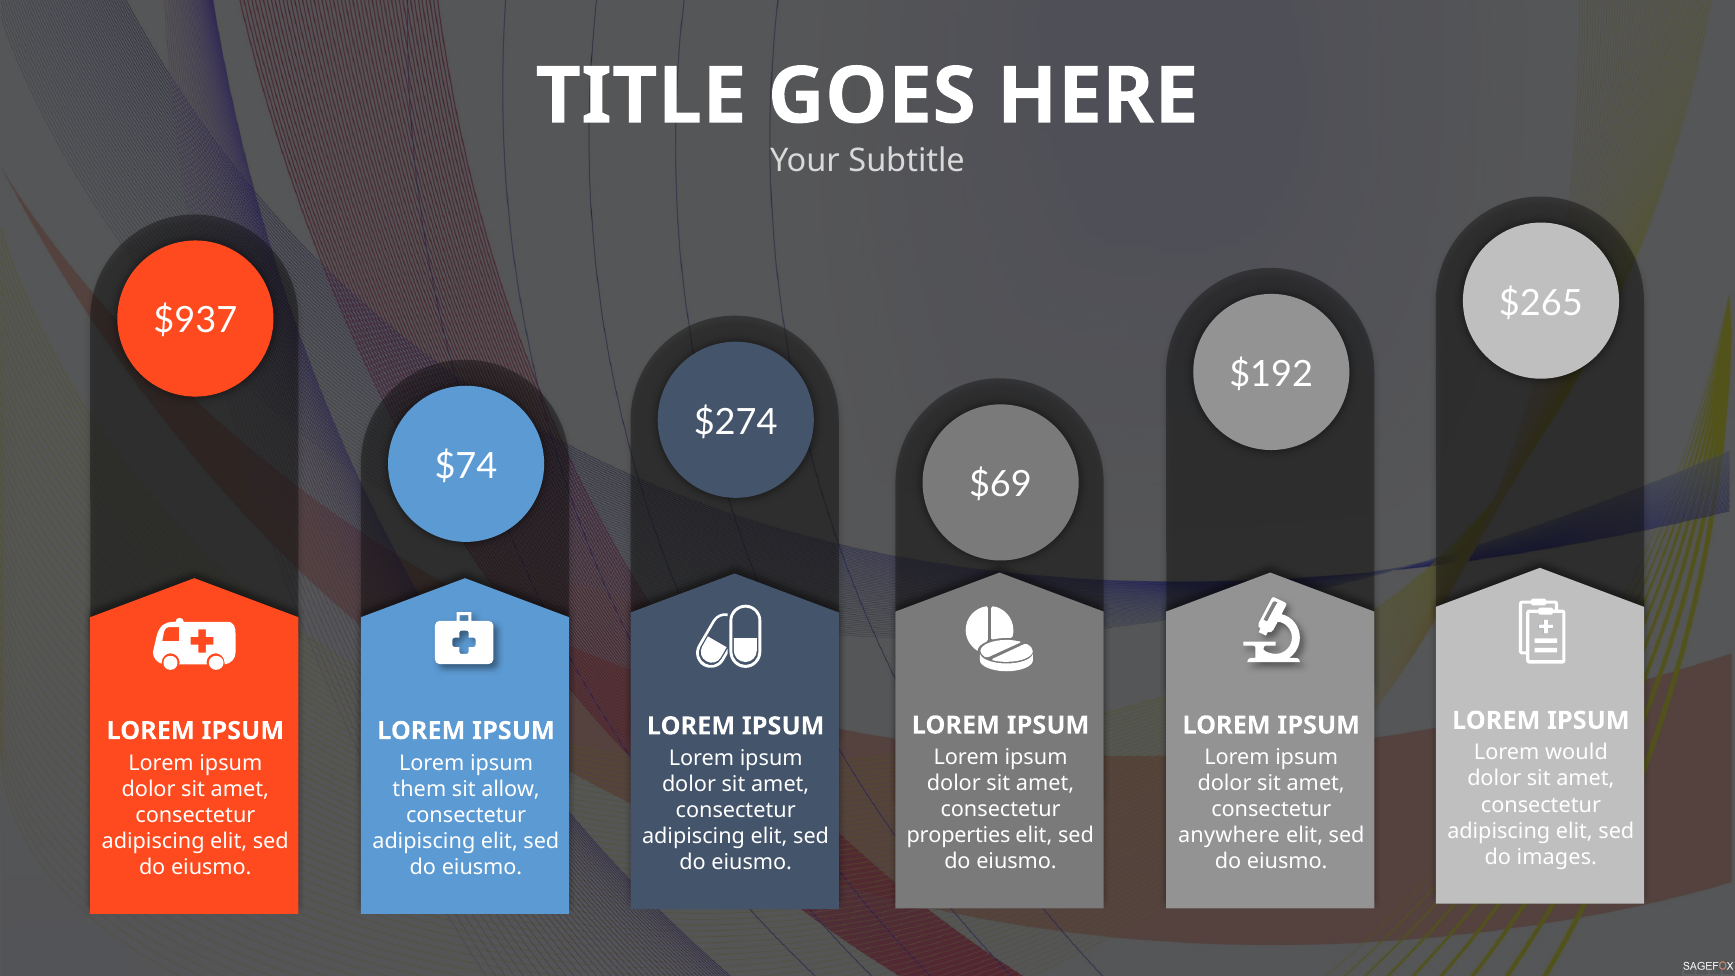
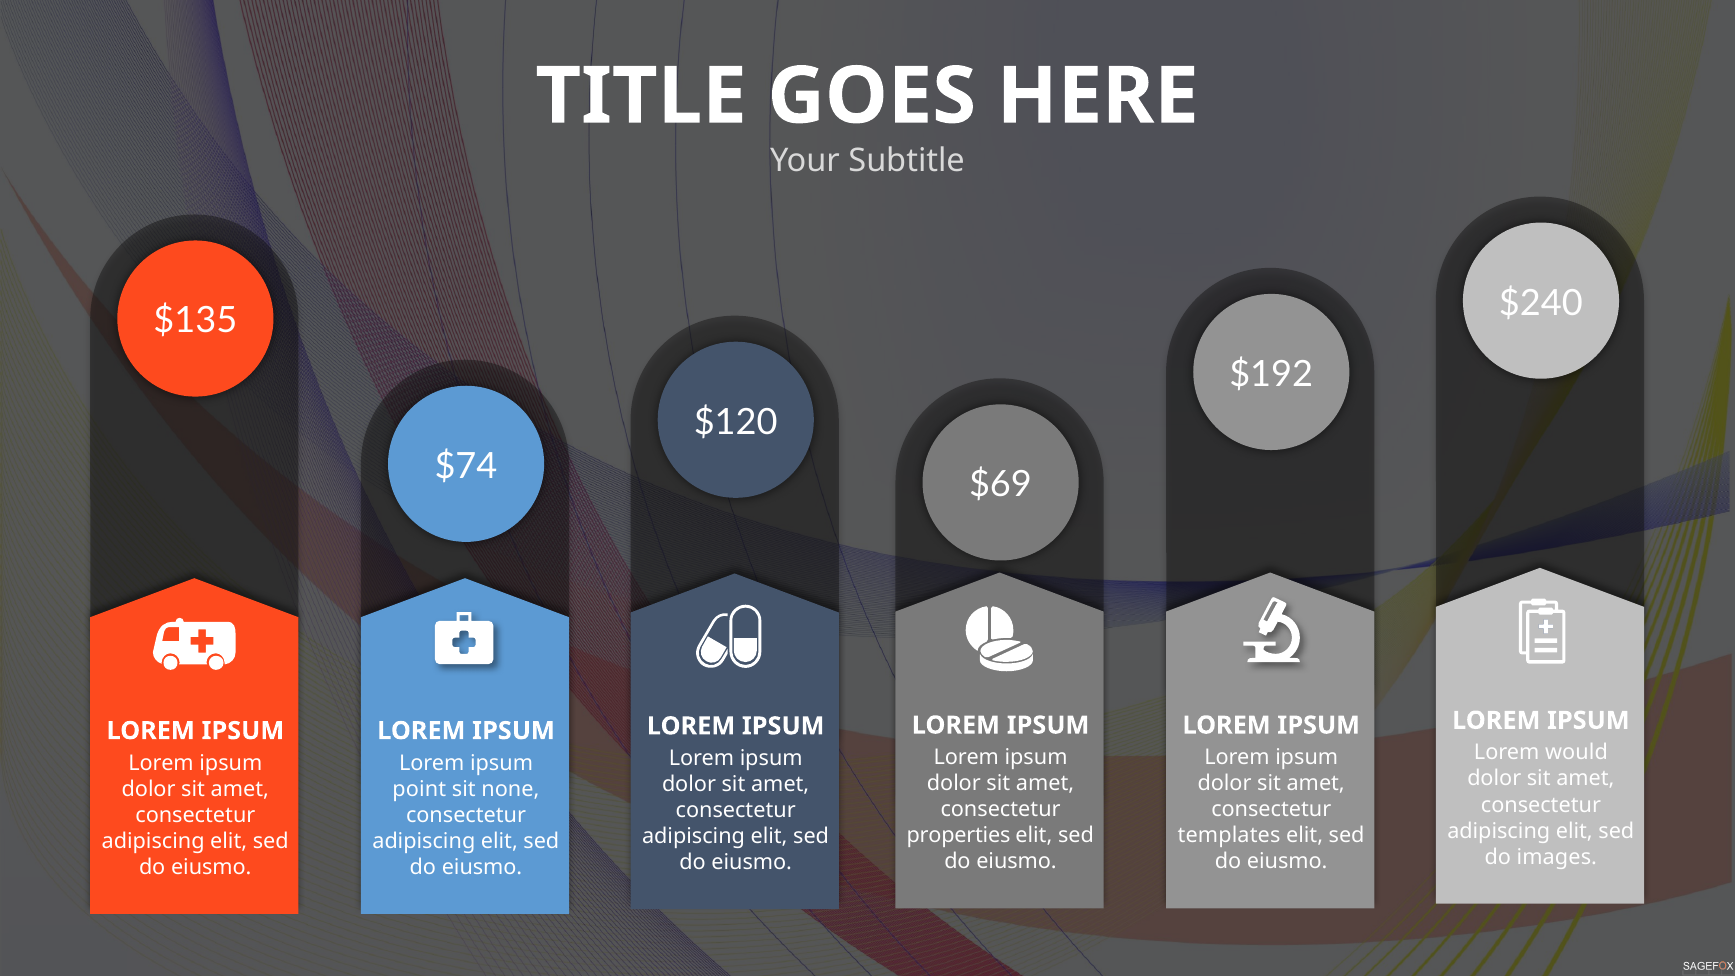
$265: $265 -> $240 (1541, 303)
$937: $937 -> $135 (195, 321)
$274: $274 -> $120 (736, 422)
them: them -> point (419, 789)
allow: allow -> none (510, 789)
anywhere: anywhere -> templates (1229, 836)
